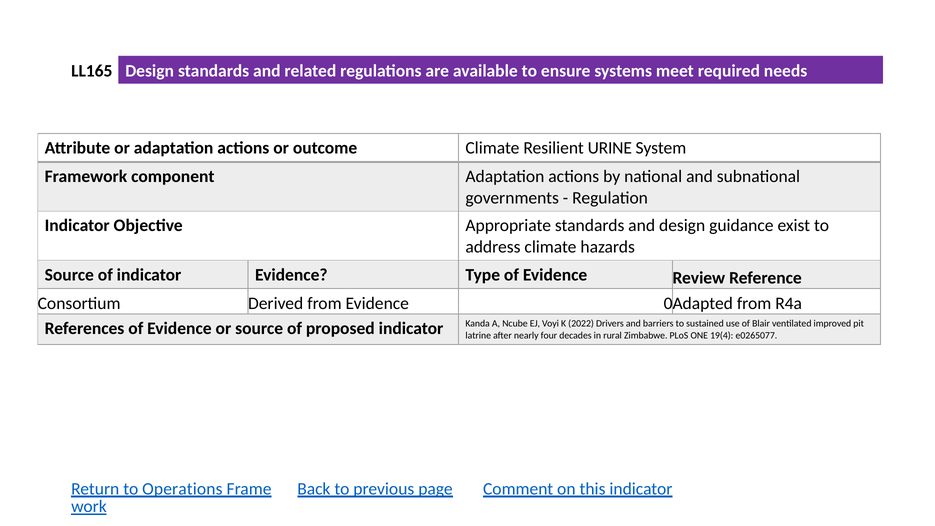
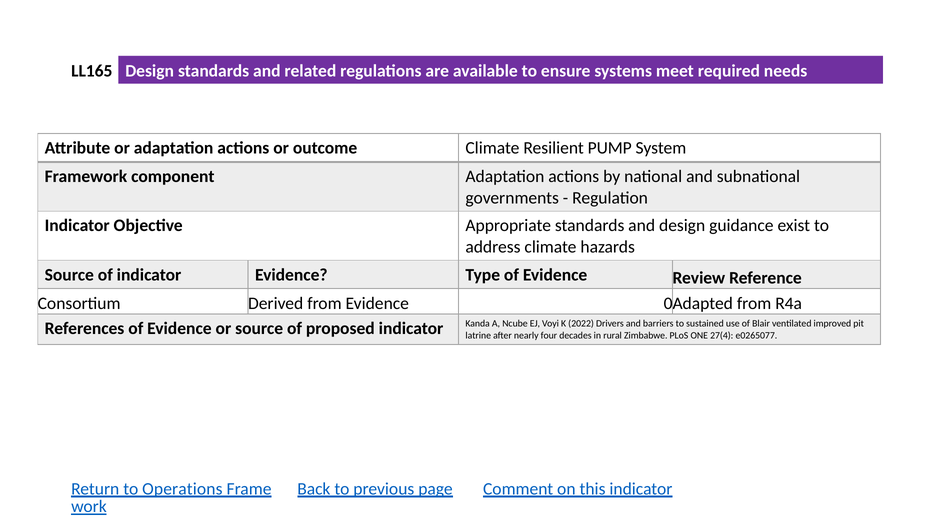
URINE: URINE -> PUMP (610, 148)
19(4: 19(4 -> 27(4 (722, 335)
